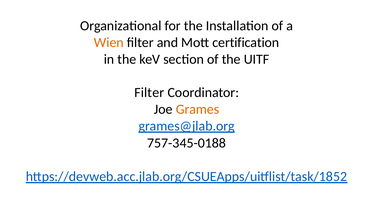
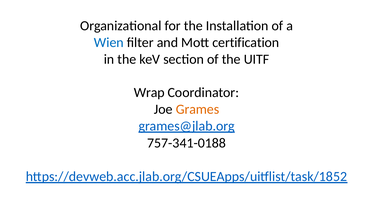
Wien colour: orange -> blue (109, 42)
Filter: Filter -> Wrap (149, 92)
757-345-0188: 757-345-0188 -> 757-341-0188 (187, 143)
